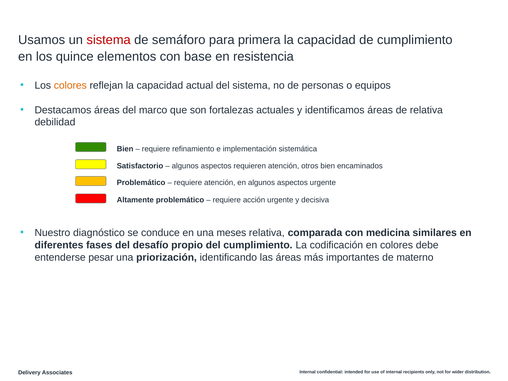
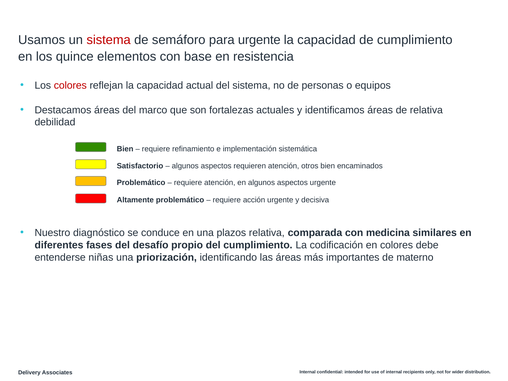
para primera: primera -> urgente (259, 40)
colores colour: orange -> red (70, 85)
meses: meses -> plazos (231, 233)
pesar: pesar -> niñas (101, 257)
